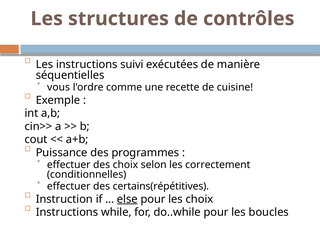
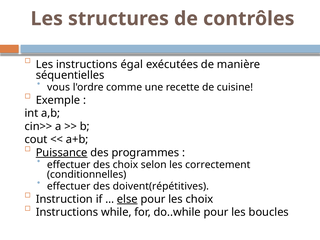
suivi: suivi -> égal (132, 65)
Puissance underline: none -> present (62, 153)
certains(répétitives: certains(répétitives -> doivent(répétitives (161, 186)
